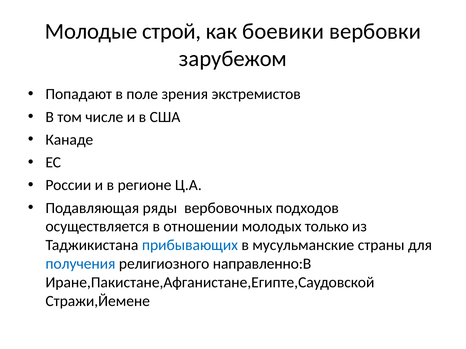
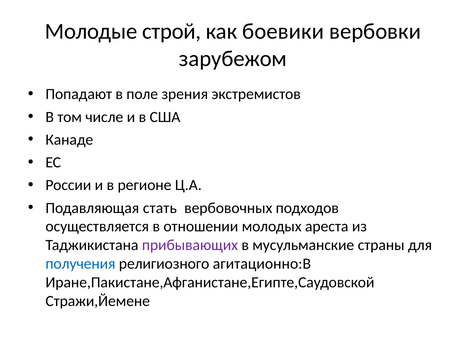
ряды: ряды -> стать (160, 208)
только: только -> ареста (327, 227)
прибывающих colour: blue -> purple (190, 246)
направленно:В: направленно:В -> агитационно:В (262, 264)
